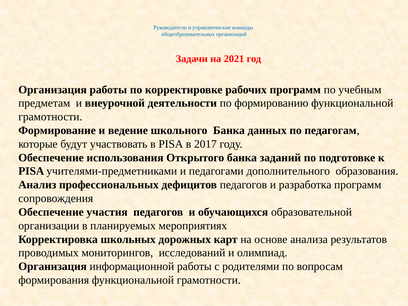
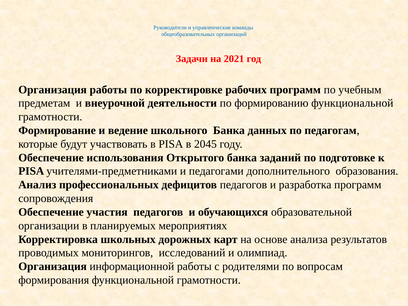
2017: 2017 -> 2045 (205, 144)
